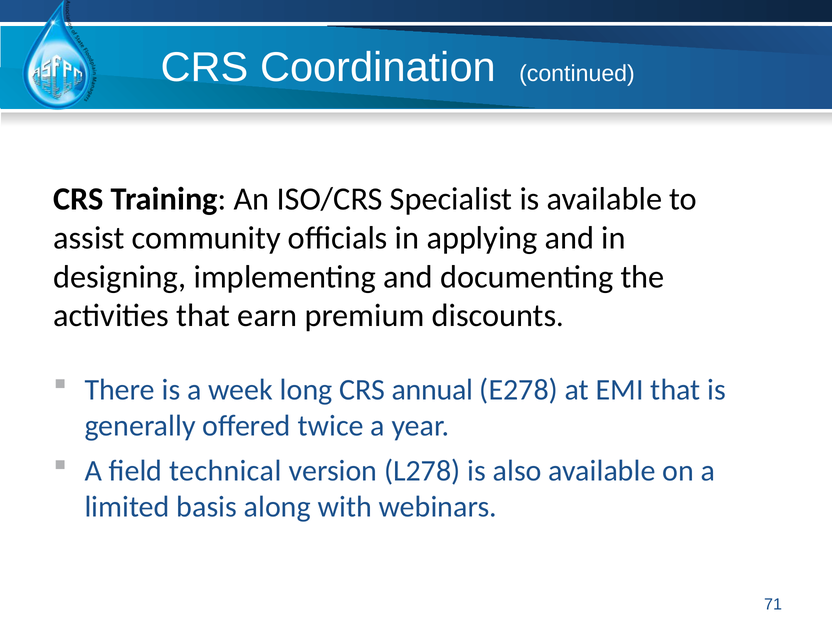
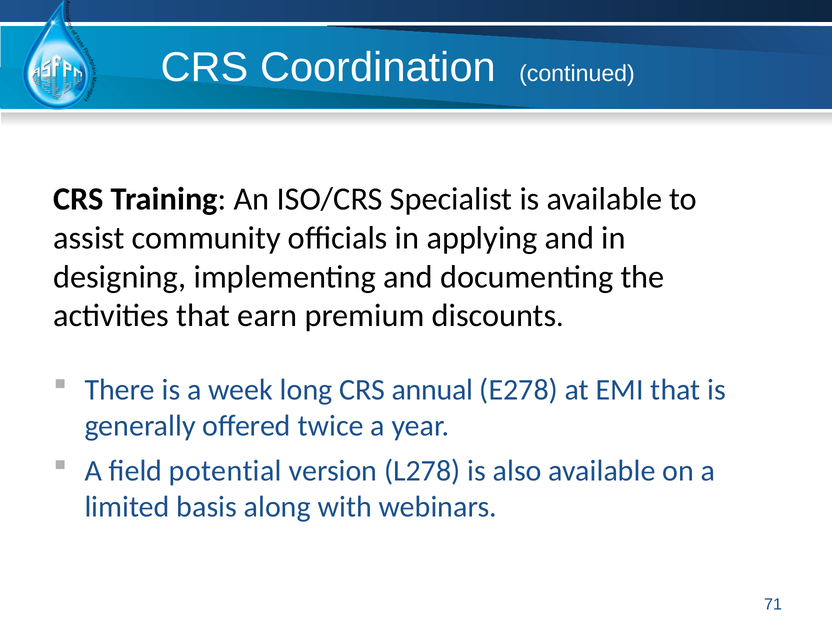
technical: technical -> potential (225, 471)
